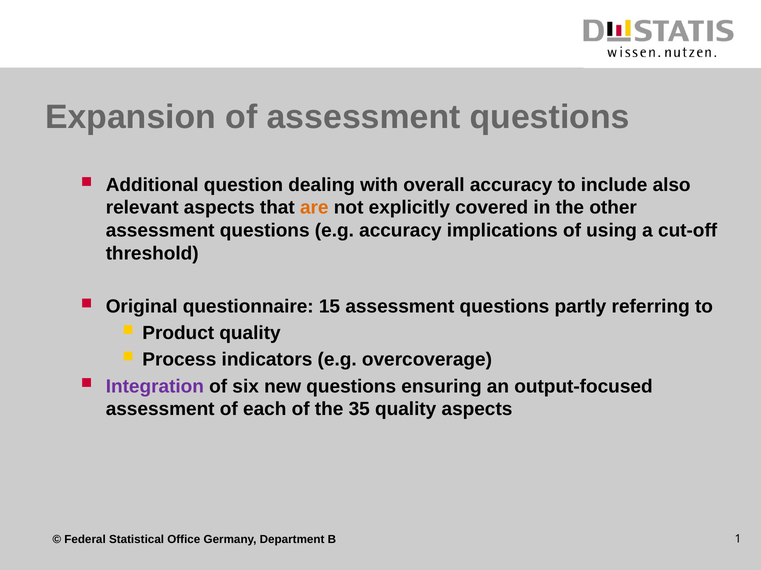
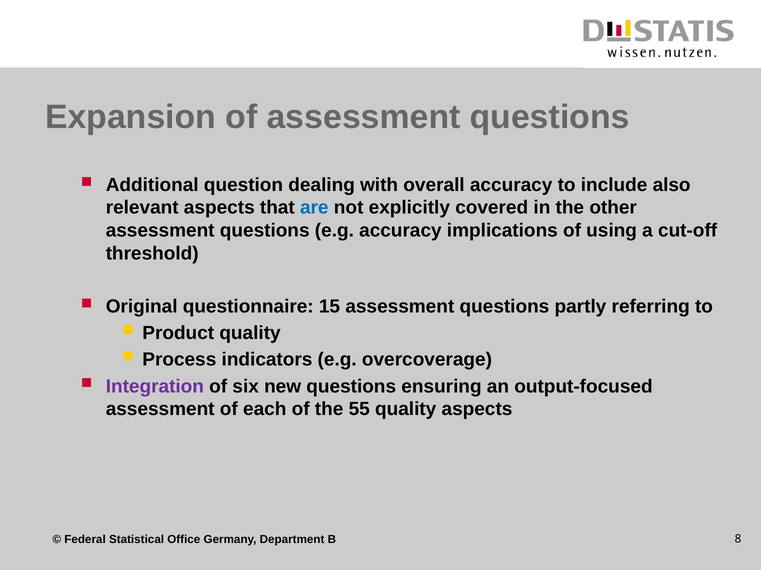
are colour: orange -> blue (314, 208)
35: 35 -> 55 (359, 410)
1: 1 -> 8 (738, 540)
